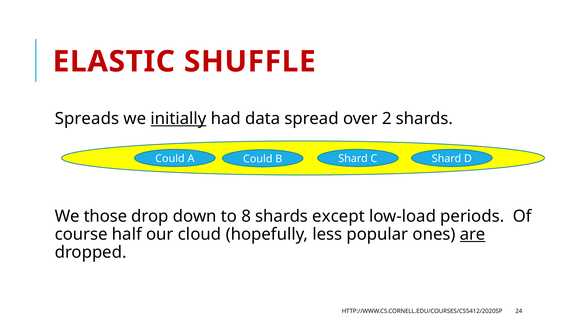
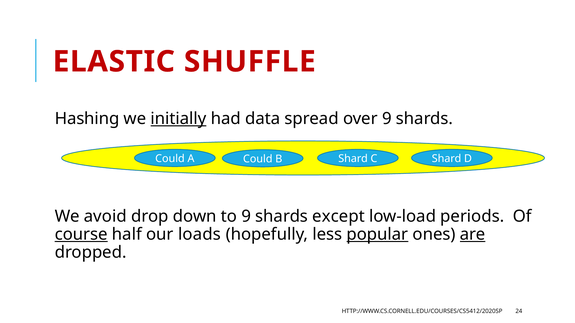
Spreads: Spreads -> Hashing (87, 119)
over 2: 2 -> 9 (387, 119)
those: those -> avoid (105, 217)
to 8: 8 -> 9 (246, 217)
course underline: none -> present (81, 235)
cloud: cloud -> loads (200, 235)
popular underline: none -> present (377, 235)
